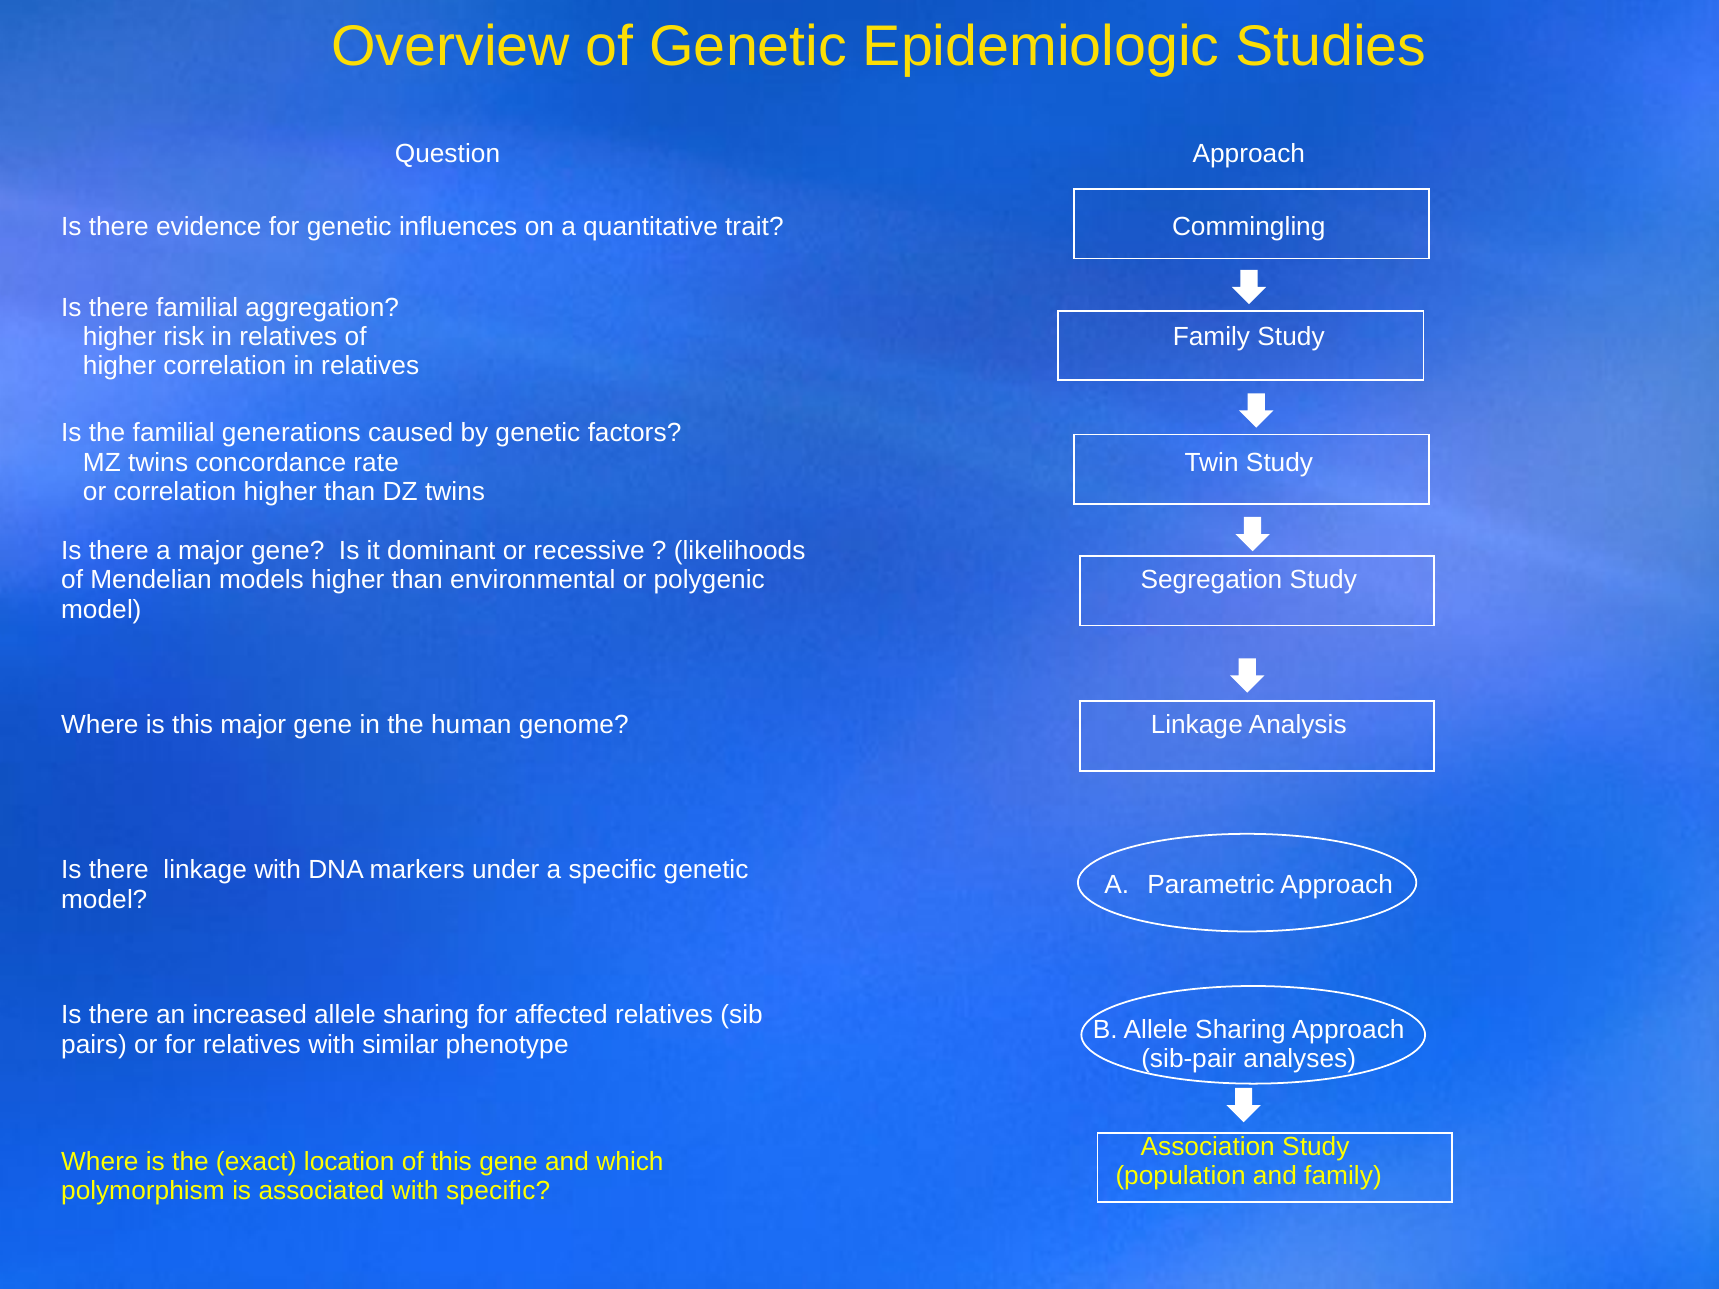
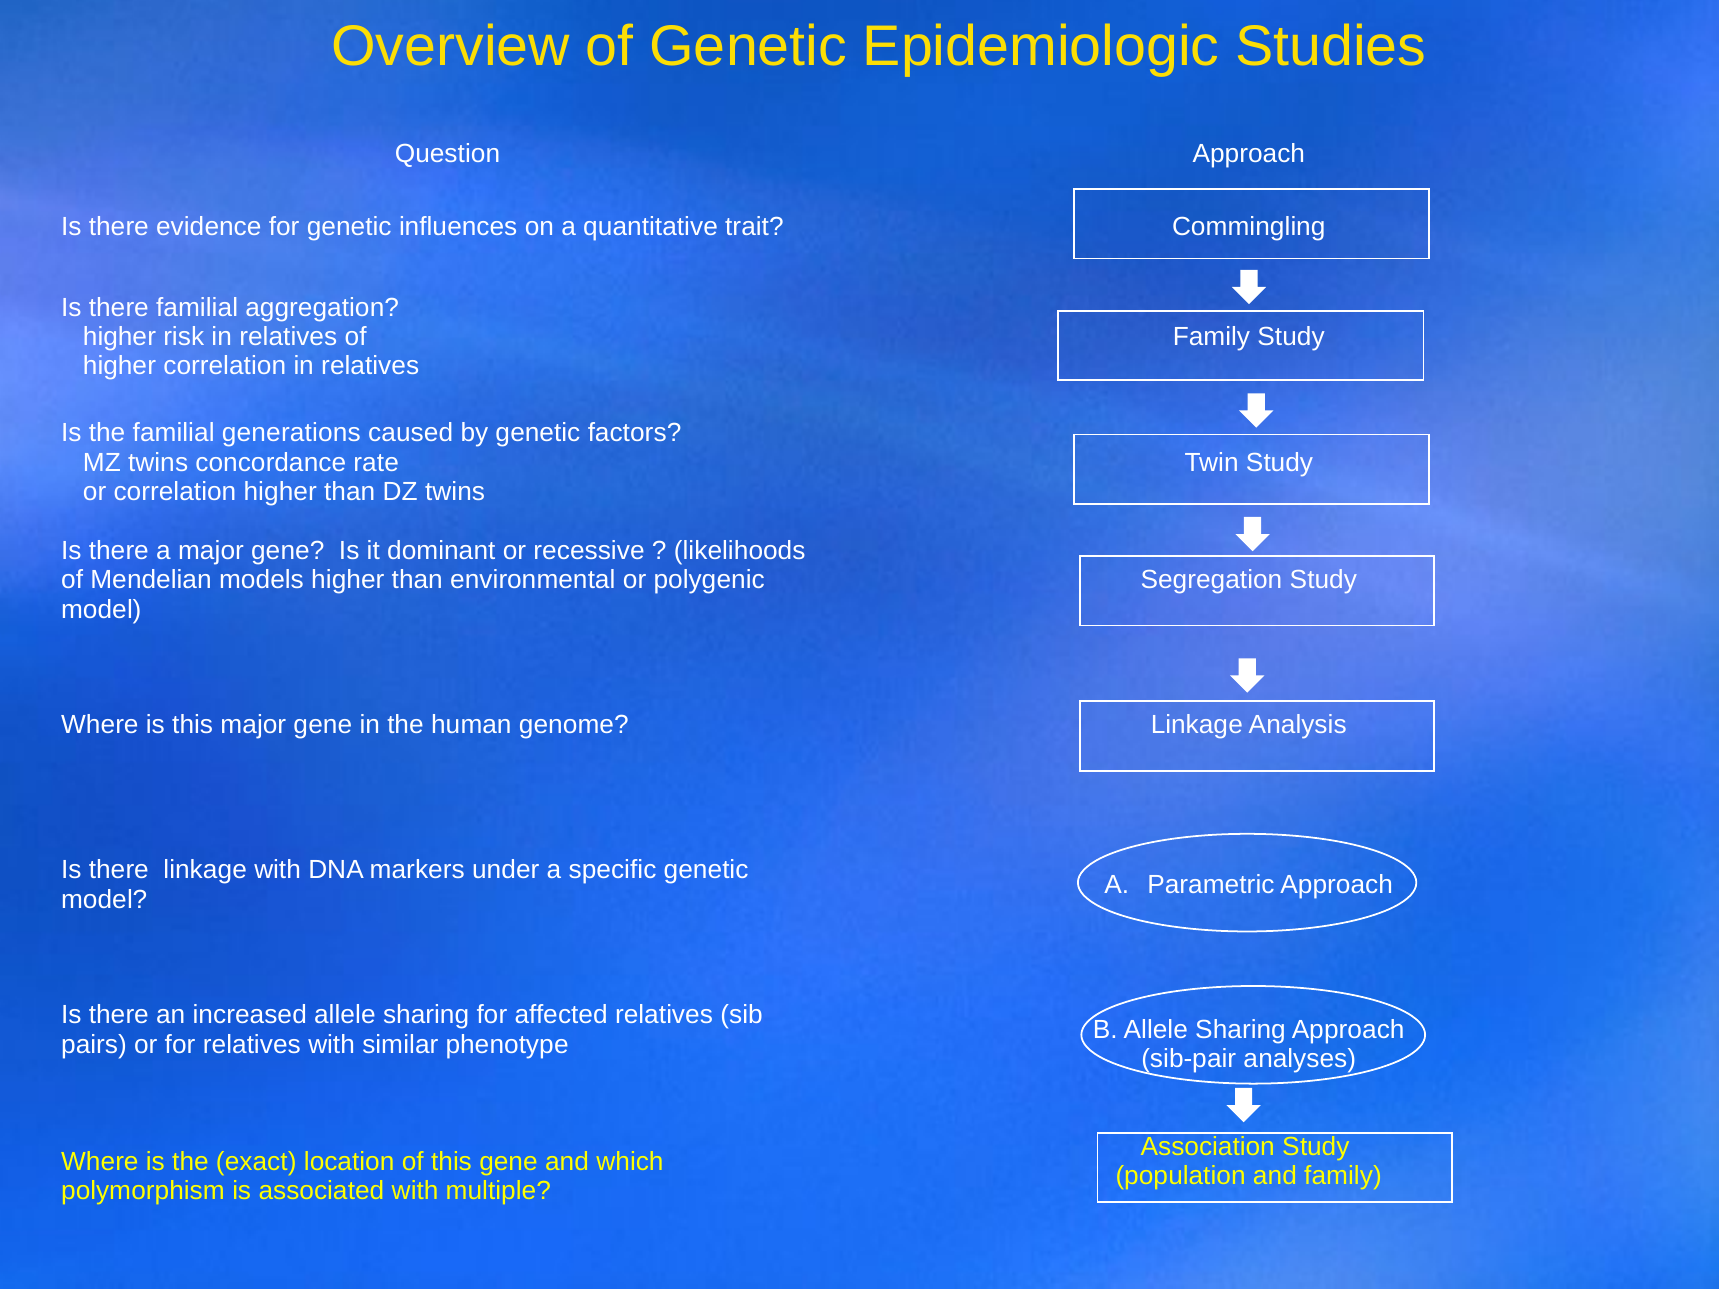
with specific: specific -> multiple (498, 1191)
